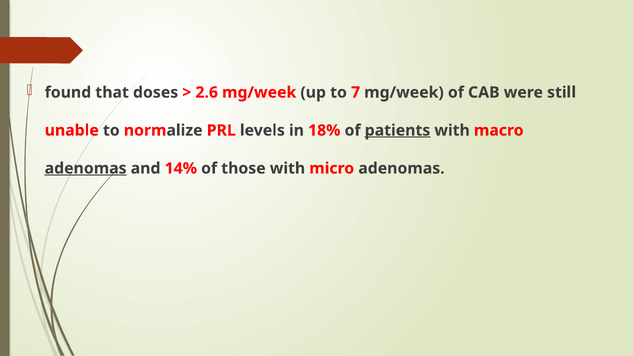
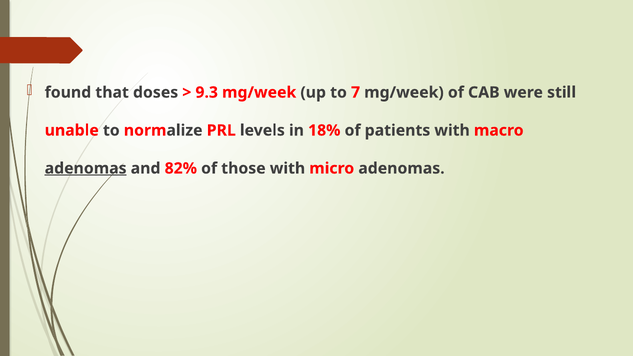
2.6: 2.6 -> 9.3 (207, 92)
patients underline: present -> none (397, 130)
14%: 14% -> 82% (181, 168)
